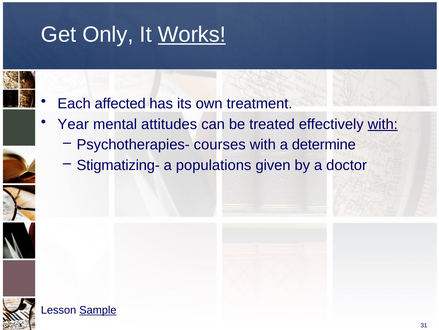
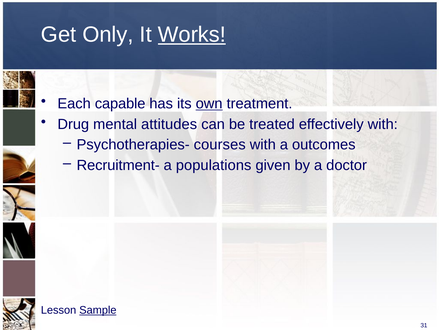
affected: affected -> capable (120, 103)
own underline: none -> present (209, 103)
Year: Year -> Drug (73, 124)
with underline: present -> none (383, 124)
determine: determine -> outcomes (324, 144)
Stigmatizing-: Stigmatizing- -> Recruitment- (118, 165)
